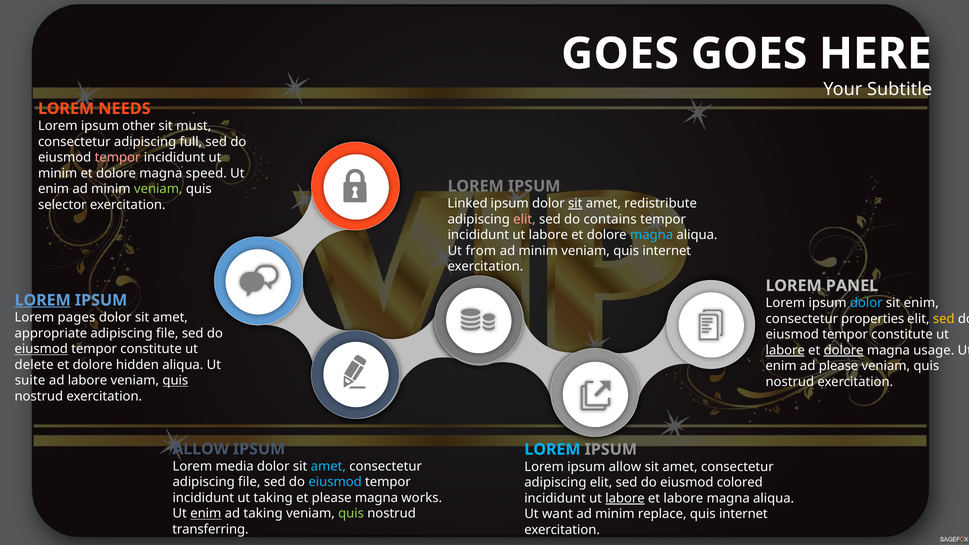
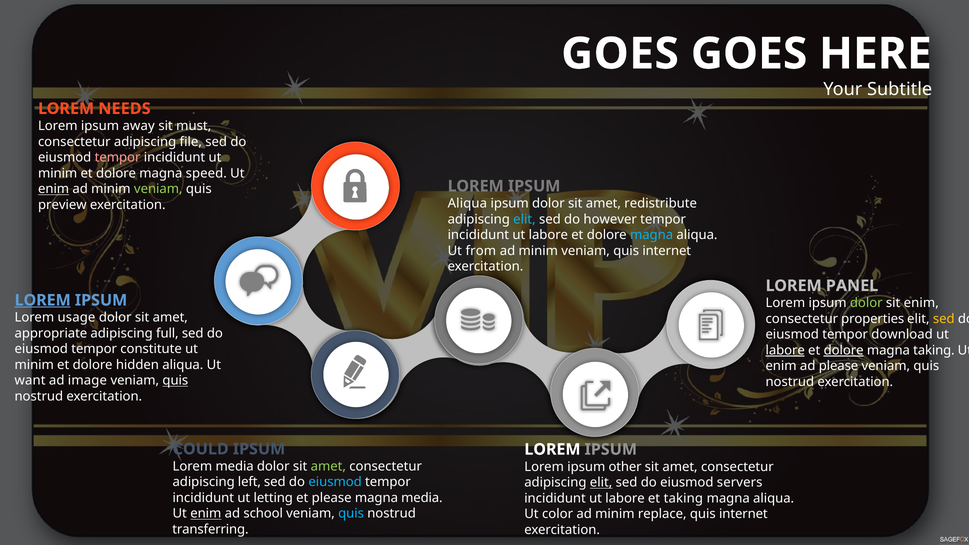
other: other -> away (139, 126)
full: full -> file (191, 142)
enim underline: none -> present (54, 189)
Linked: Linked -> Aliqua (467, 203)
sit underline: present -> none (575, 203)
selector: selector -> preview (62, 205)
elit colour: pink -> light blue (524, 219)
contains: contains -> however (610, 219)
dolor colour: light blue -> light green (866, 303)
pages: pages -> usage (76, 318)
file: file -> full (167, 333)
constitute: constitute -> download (902, 335)
eiusmod underline: present -> none (41, 349)
magna usage: usage -> taking (934, 350)
delete: delete -> minim (34, 365)
suite: suite -> want (30, 381)
ad labore: labore -> image (87, 381)
ALLOW: ALLOW -> COULD (201, 449)
LOREM colour: light blue -> white (552, 449)
amet colour: light blue -> light green (328, 466)
ipsum allow: allow -> other (625, 467)
file: file -> left (249, 482)
elit underline: none -> present (601, 483)
colored: colored -> servers (740, 483)
ut taking: taking -> letting (273, 498)
magna works: works -> media (422, 498)
labore underline: present -> none (625, 498)
et labore: labore -> taking (683, 498)
ad taking: taking -> school (263, 514)
quis colour: light green -> light blue (351, 514)
want: want -> color (558, 514)
